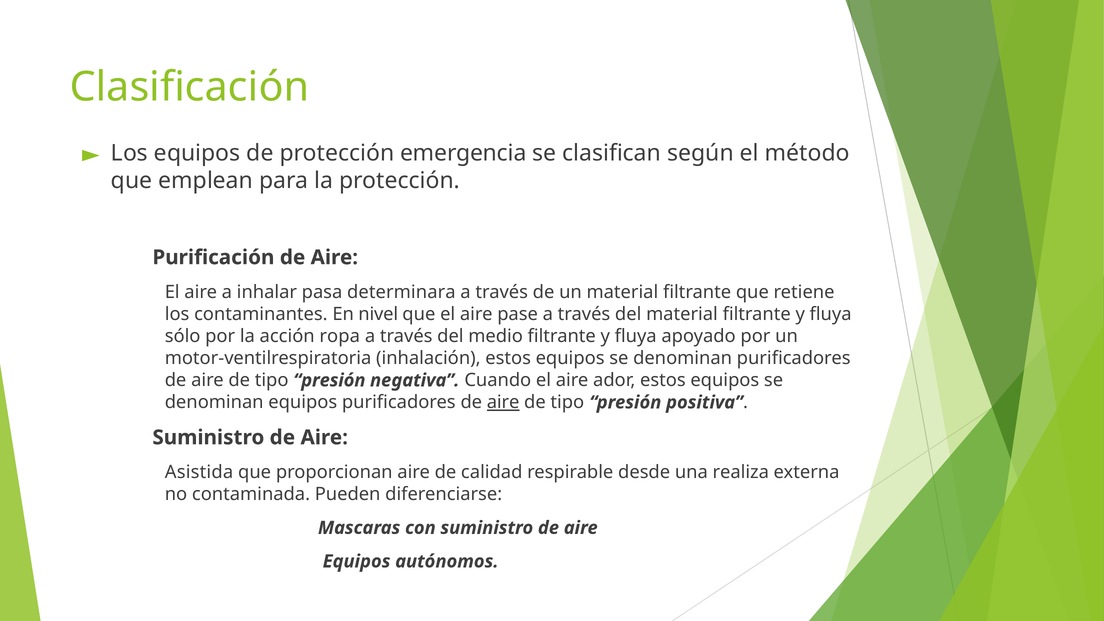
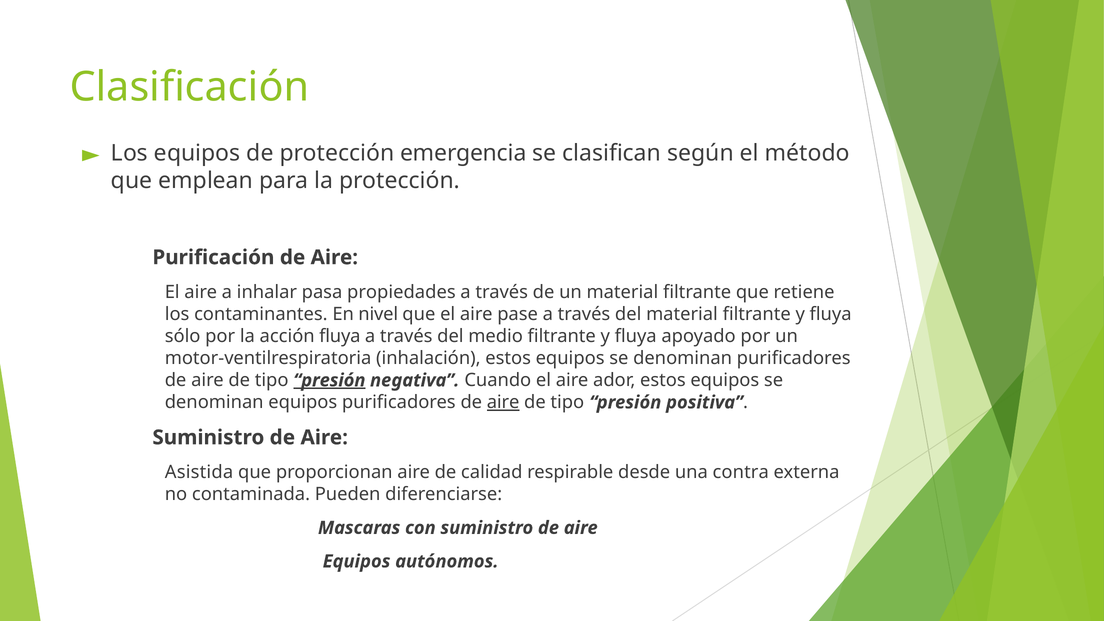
determinara: determinara -> propiedades (401, 292)
acción ropa: ropa -> fluya (340, 336)
presión underline: none -> present (329, 380)
realiza: realiza -> contra (741, 472)
